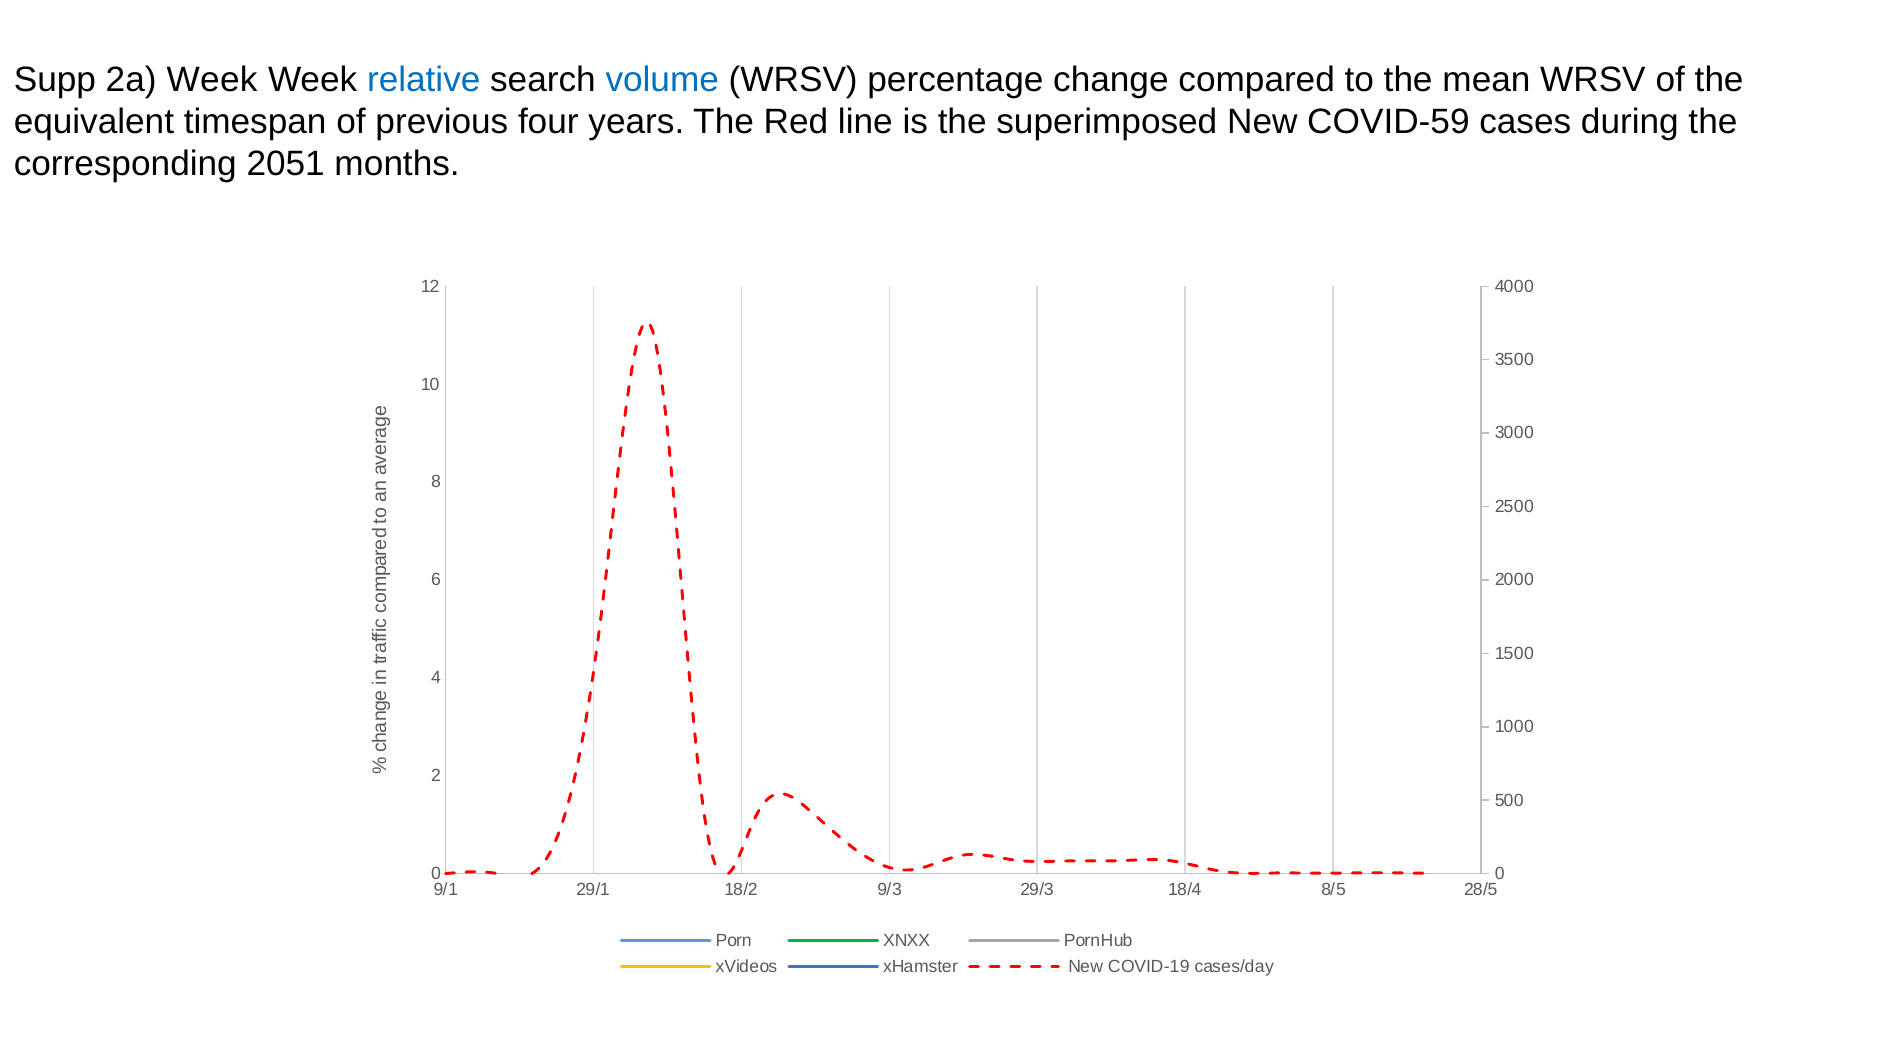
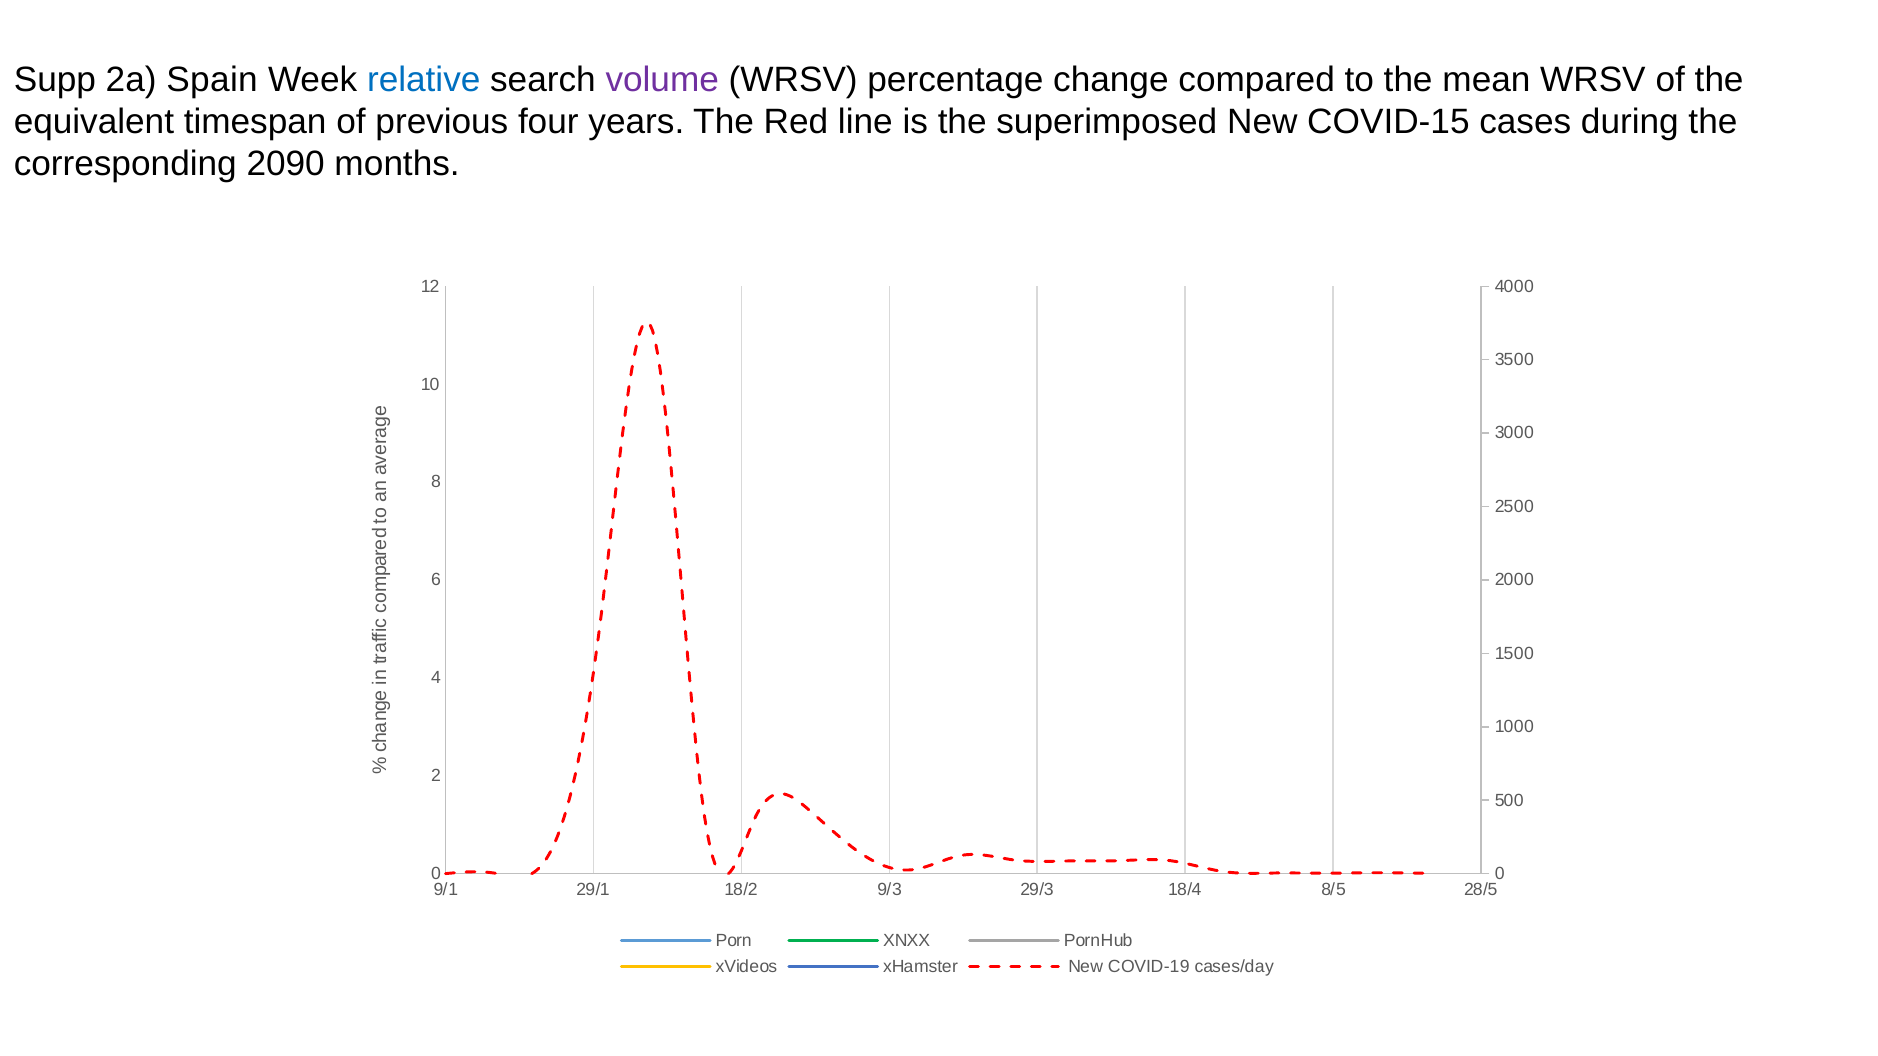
2a Week: Week -> Spain (212, 80)
volume colour: blue -> purple (662, 80)
COVID-59: COVID-59 -> COVID-15 (1388, 122)
2051: 2051 -> 2090 (286, 164)
